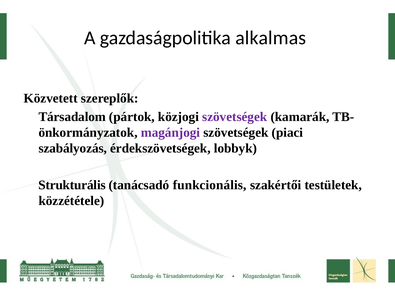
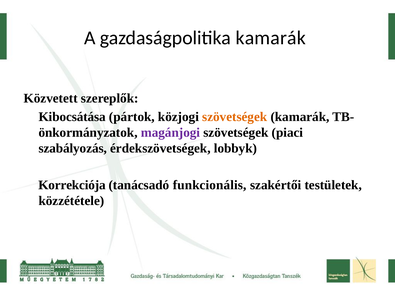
gazdaságpolitika alkalmas: alkalmas -> kamarák (271, 38)
Társadalom: Társadalom -> Kibocsátása (72, 117)
szövetségek colour: purple -> orange (235, 117)
Strukturális: Strukturális -> Korrekciója (72, 185)
